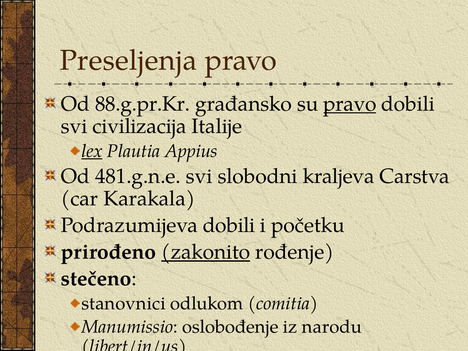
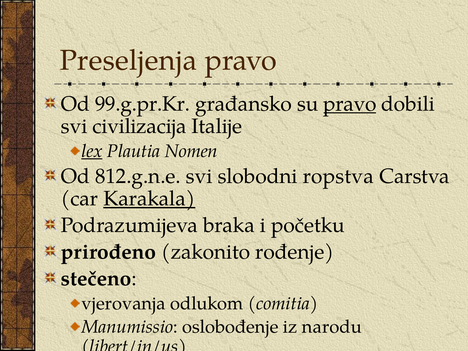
88.g.pr.Kr: 88.g.pr.Kr -> 99.g.pr.Kr (143, 104)
Appius: Appius -> Nomen (191, 151)
481.g.n.e: 481.g.n.e -> 812.g.n.e (138, 176)
kraljeva: kraljeva -> ropstva (338, 176)
Karakala underline: none -> present (149, 199)
Podrazumijeva dobili: dobili -> braka (229, 225)
zakonito underline: present -> none (206, 252)
stanovnici: stanovnici -> vjerovanja (124, 303)
